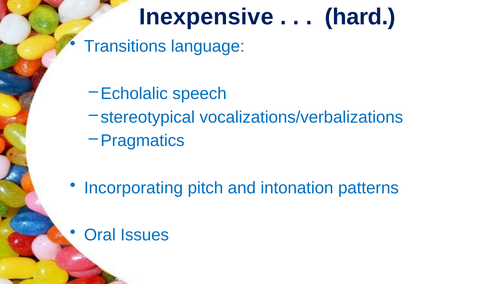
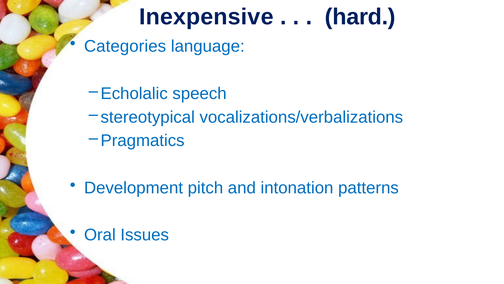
Transitions: Transitions -> Categories (125, 46)
Incorporating: Incorporating -> Development (134, 188)
